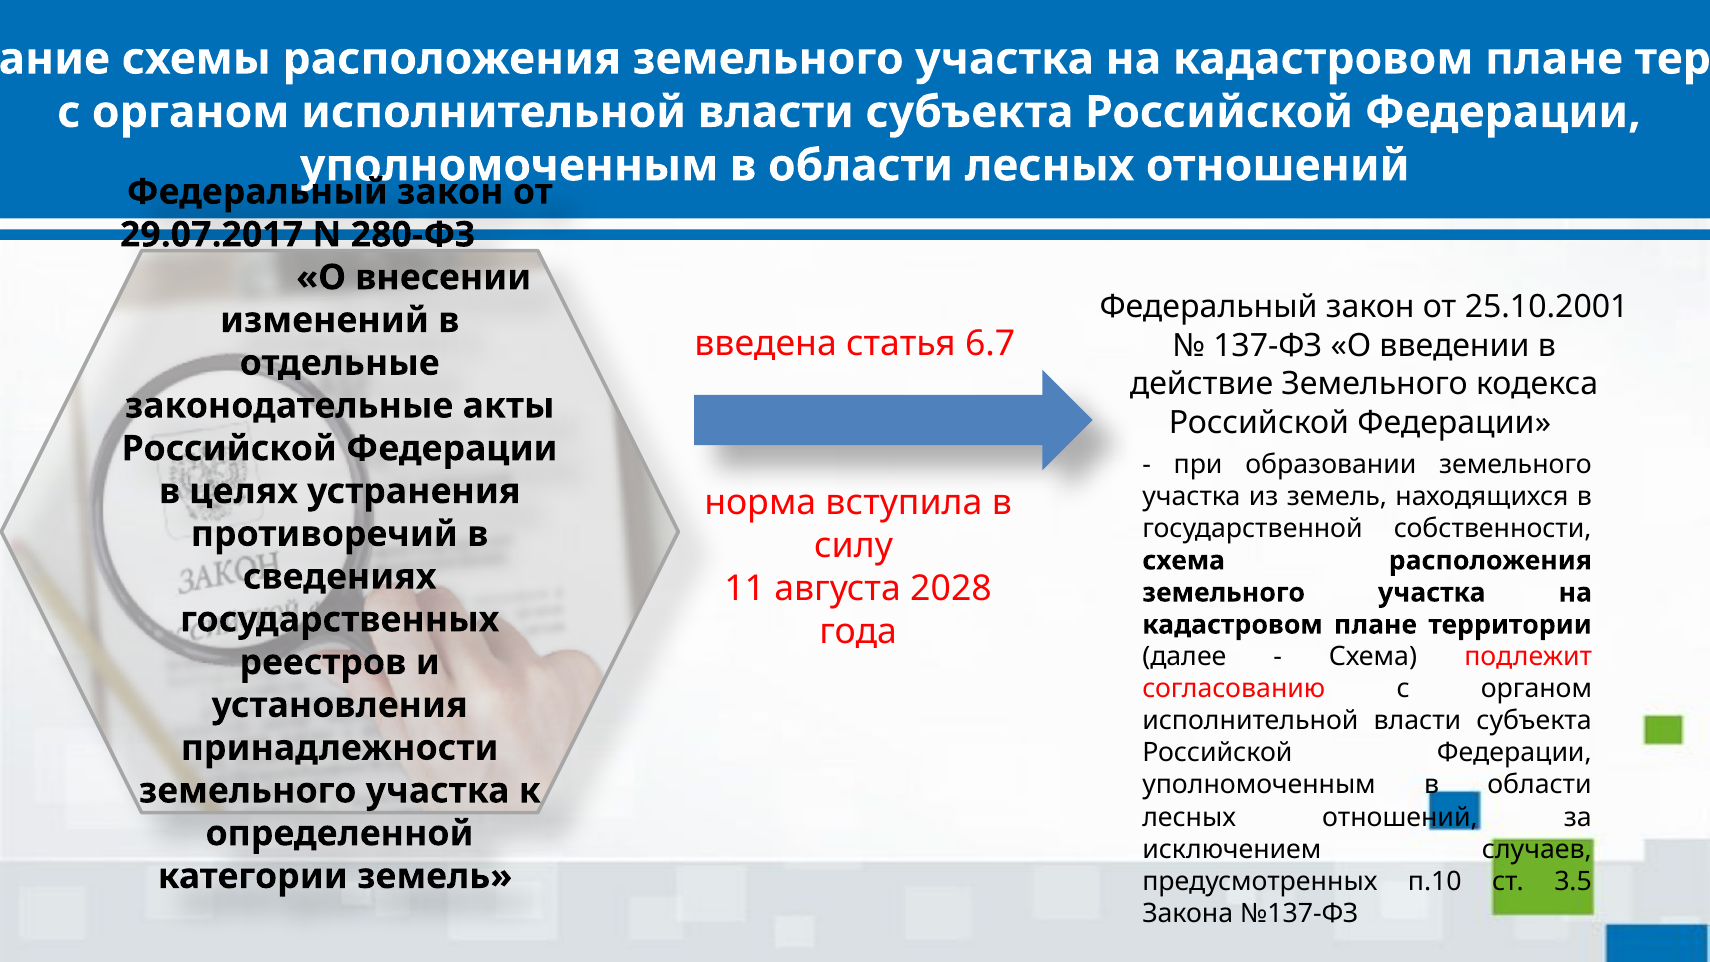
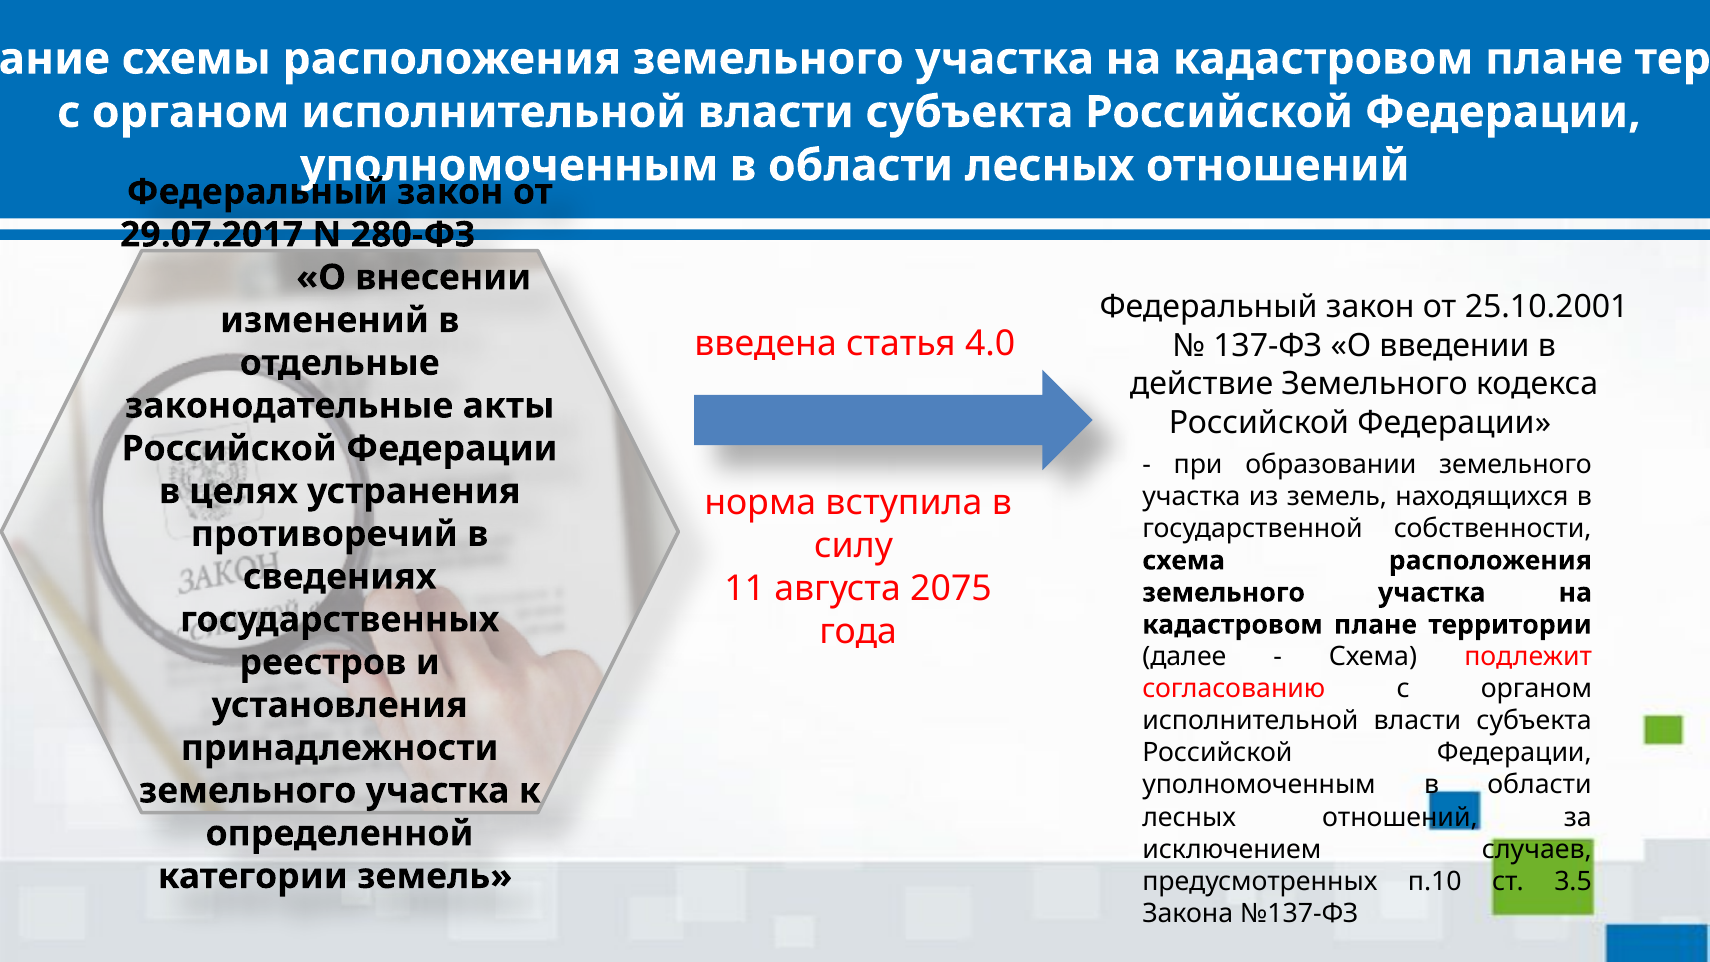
6.7: 6.7 -> 4.0 (990, 344)
2028: 2028 -> 2075 (951, 589)
